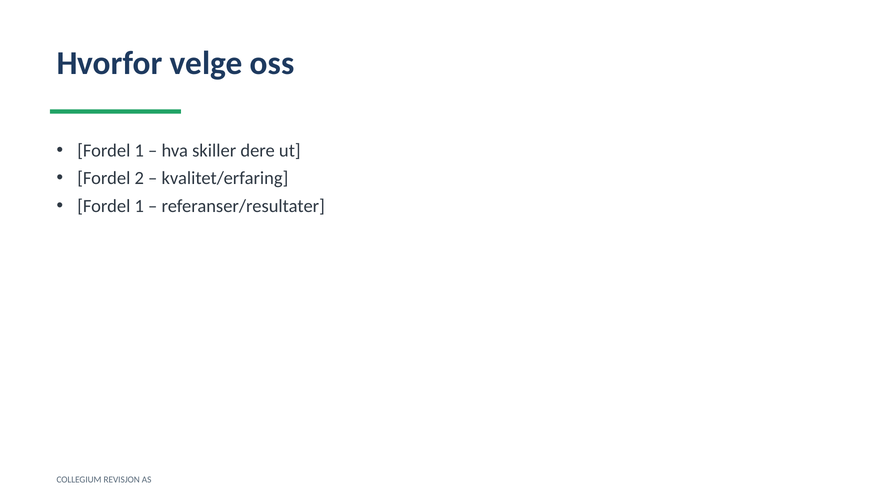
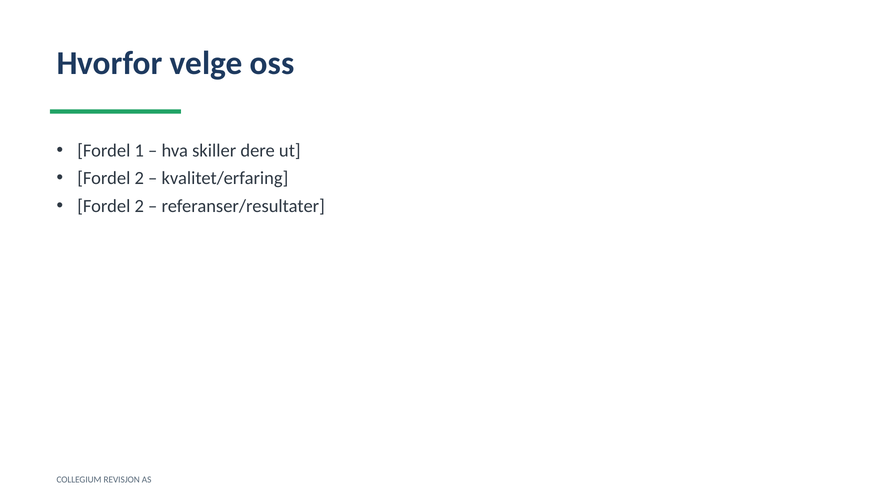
1: 1 -> 2 (139, 206)
